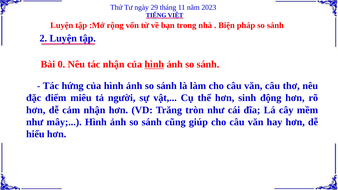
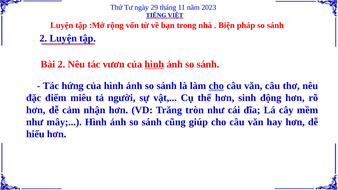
Bài 0: 0 -> 2 (61, 64)
tác nhận: nhận -> vươn (114, 64)
cho underline: none -> present (216, 86)
